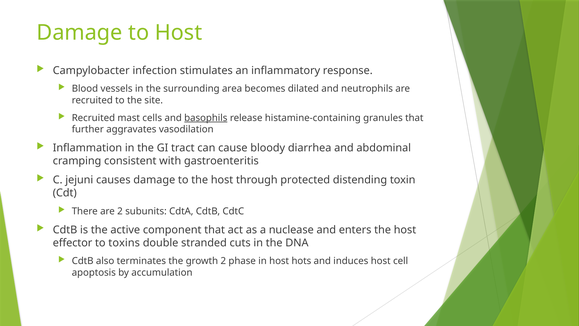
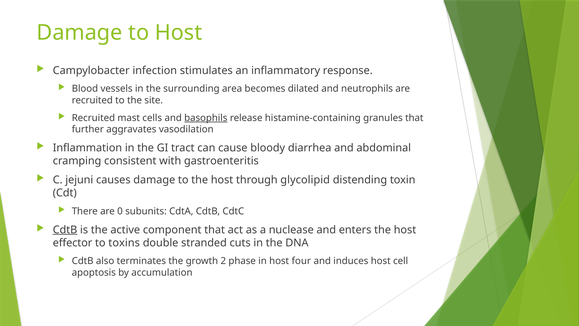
protected: protected -> glycolipid (305, 180)
are 2: 2 -> 0 (120, 211)
CdtB underline: none -> present (65, 230)
hots: hots -> four (301, 261)
